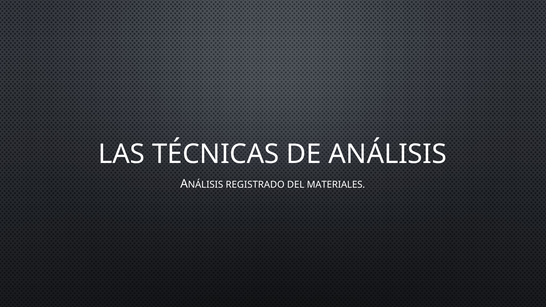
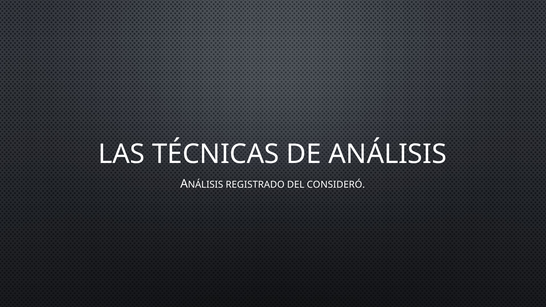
MATERIALES: MATERIALES -> CONSIDERÓ (336, 185)
